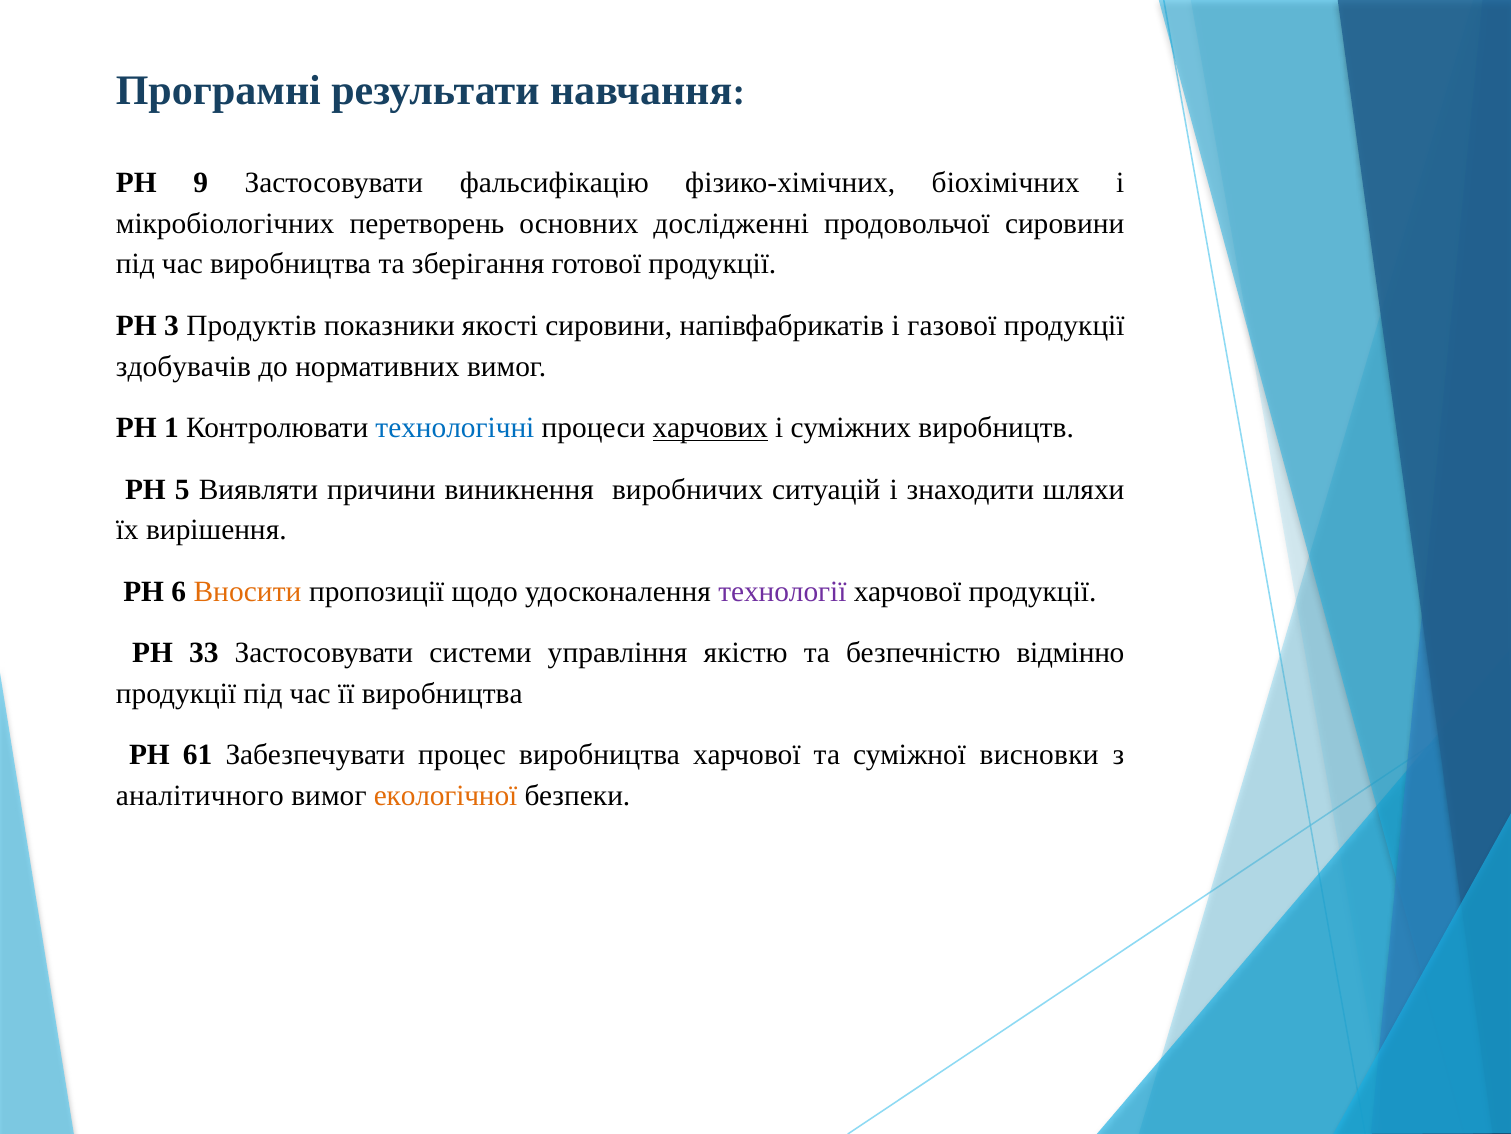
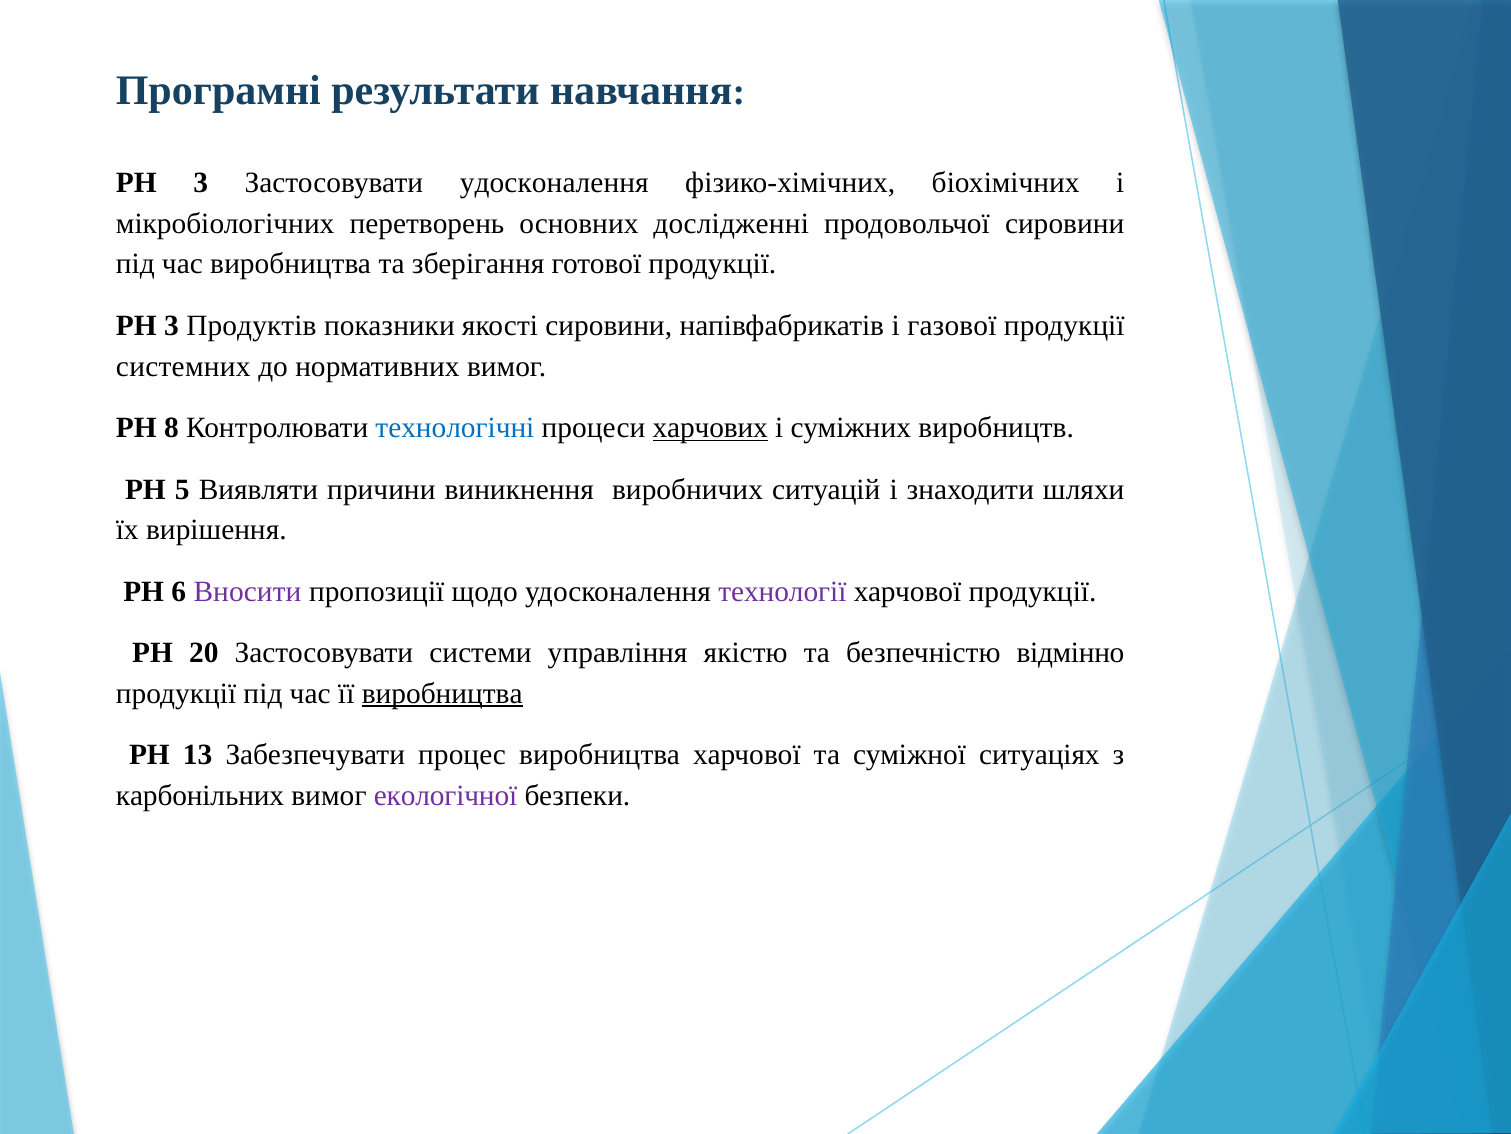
9: 9 -> 3 (201, 183)
Застосовувати фальсифікацію: фальсифікацію -> удосконалення (554, 183)
здобувачів: здобувачів -> системних (183, 366)
1: 1 -> 8 (171, 428)
Вносити colour: orange -> purple (247, 591)
33: 33 -> 20 (204, 653)
виробництва underline: none -> present (442, 693)
61: 61 -> 13 (198, 755)
висновки: висновки -> ситуаціях (1039, 755)
аналітичного: аналітичного -> карбонільних (200, 795)
екологічної colour: orange -> purple (446, 795)
